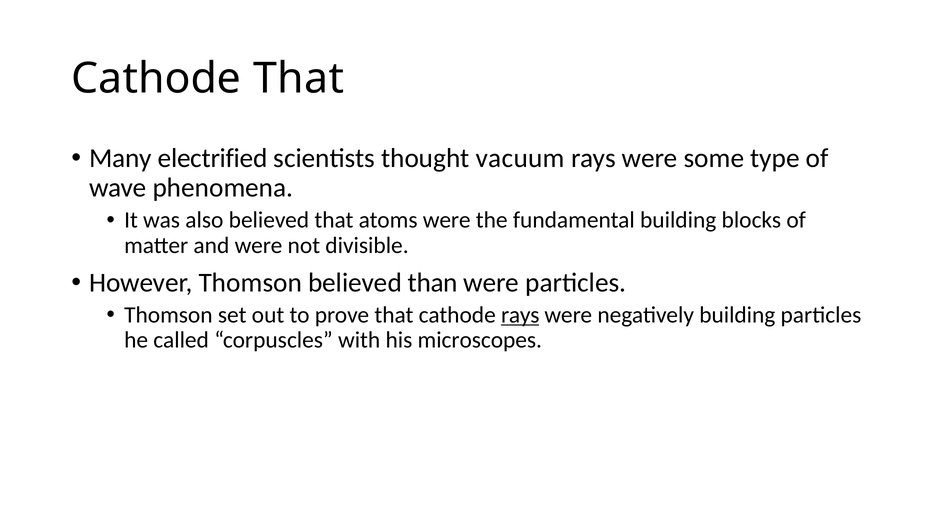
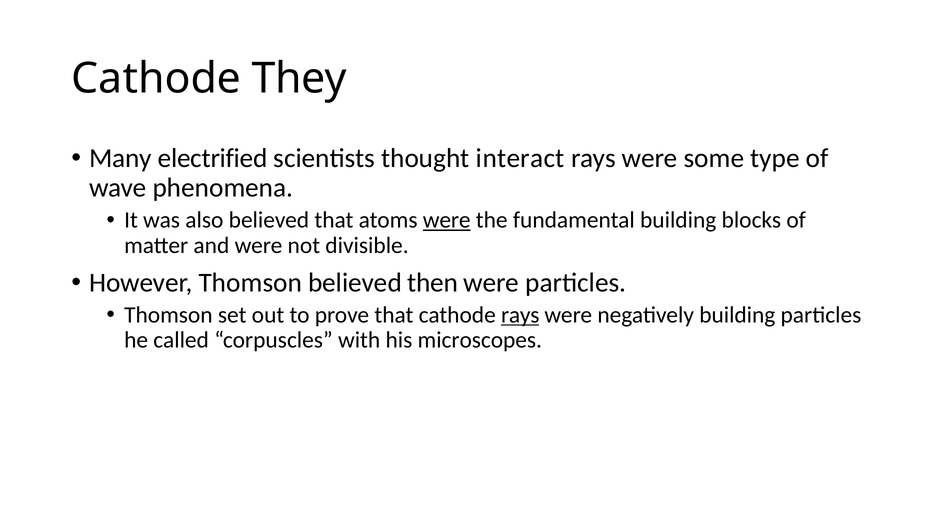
Cathode That: That -> They (299, 79)
vacuum: vacuum -> interact (520, 158)
were underline: none -> present (447, 220)
than: than -> then (433, 283)
